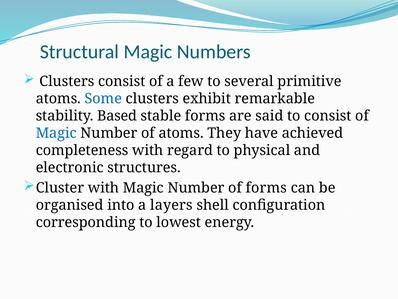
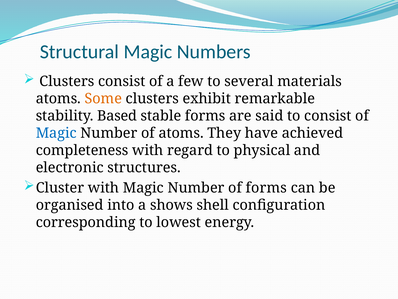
primitive: primitive -> materials (310, 81)
Some colour: blue -> orange (103, 98)
layers: layers -> shows (171, 205)
